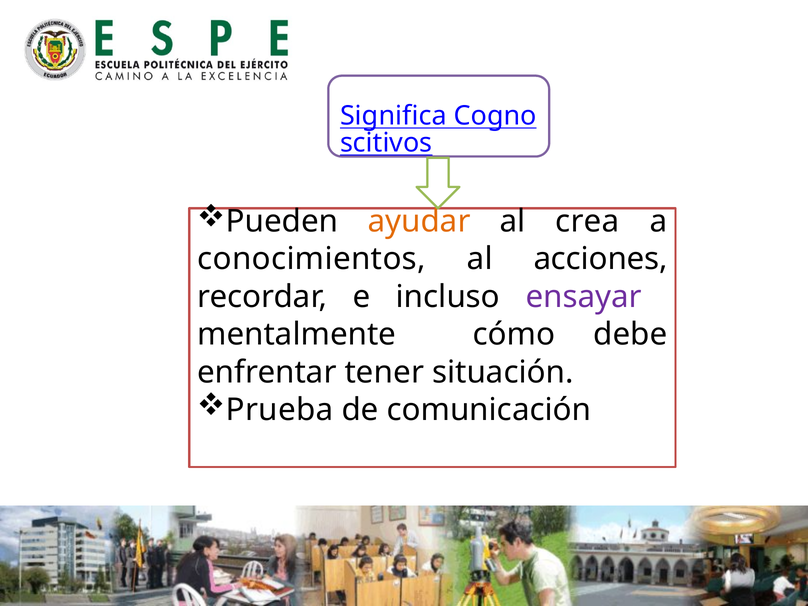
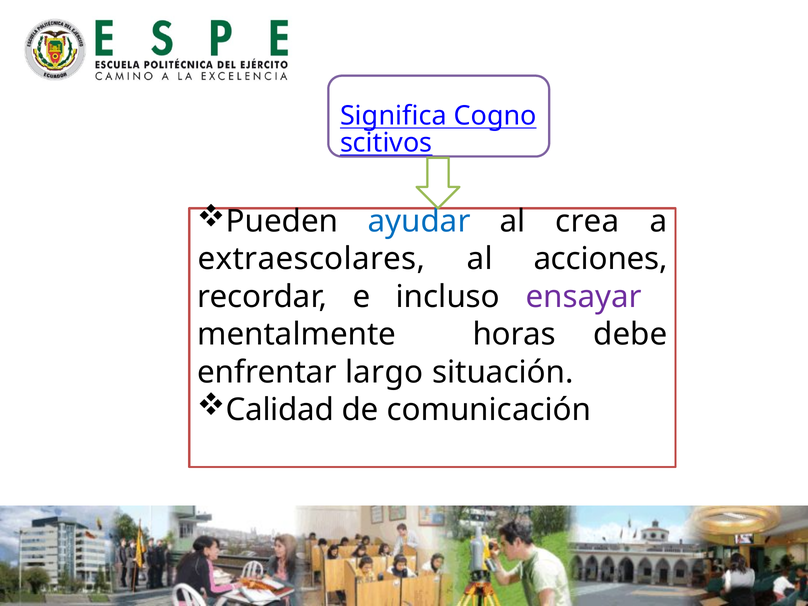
ayudar colour: orange -> blue (419, 221)
conocimientos: conocimientos -> extraescolares (311, 259)
cómo: cómo -> horas (514, 334)
tener: tener -> largo (384, 372)
Prueba: Prueba -> Calidad (280, 410)
